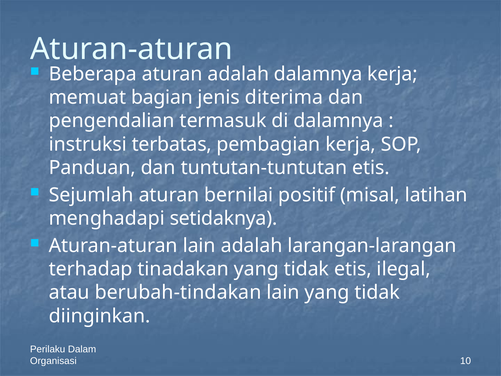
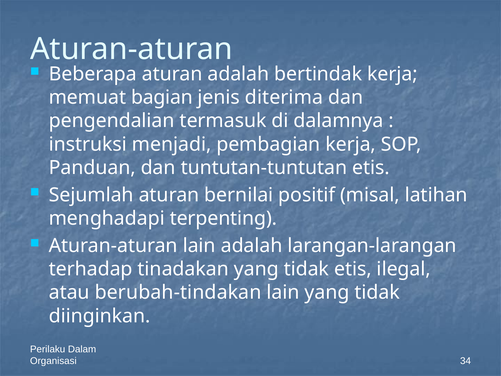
adalah dalamnya: dalamnya -> bertindak (318, 74)
terbatas: terbatas -> menjadi (172, 144)
setidaknya: setidaknya -> terpenting (223, 218)
10: 10 -> 34 (466, 361)
